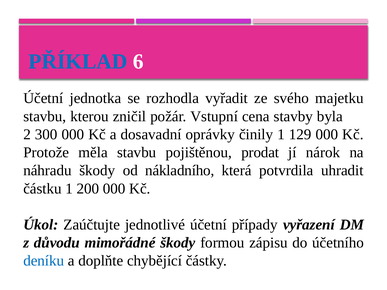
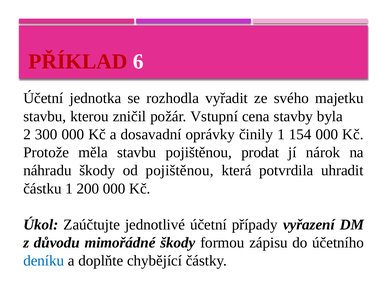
PŘÍKLAD colour: blue -> red (78, 62)
129: 129 -> 154 (300, 134)
od nákladního: nákladního -> pojištěnou (180, 171)
